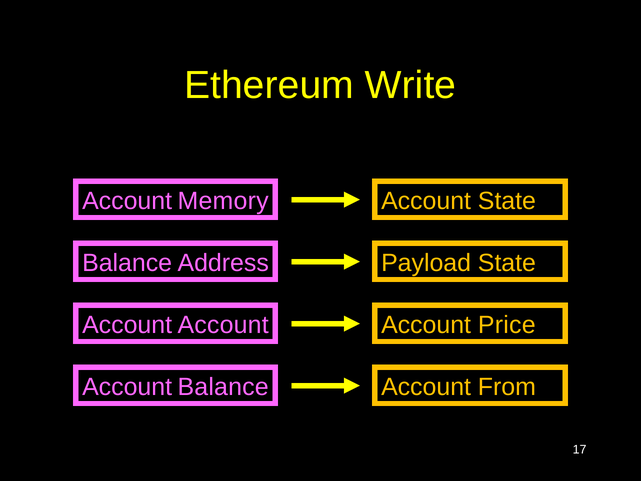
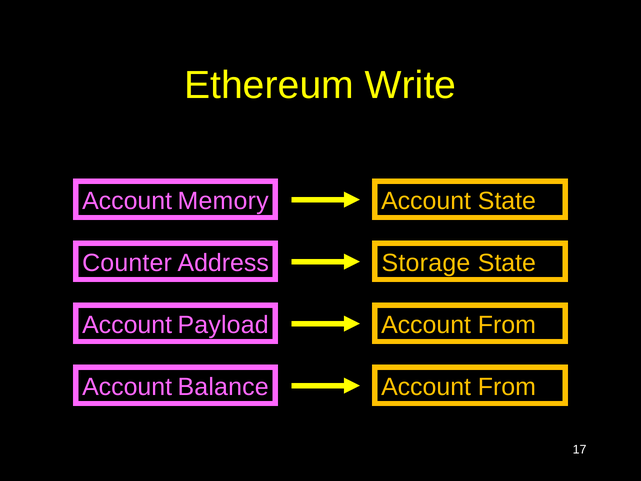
Balance: Balance -> Counter (127, 263)
Payload: Payload -> Storage (426, 263)
Account: Account -> Payload (223, 325)
Price: Price -> From (507, 325)
